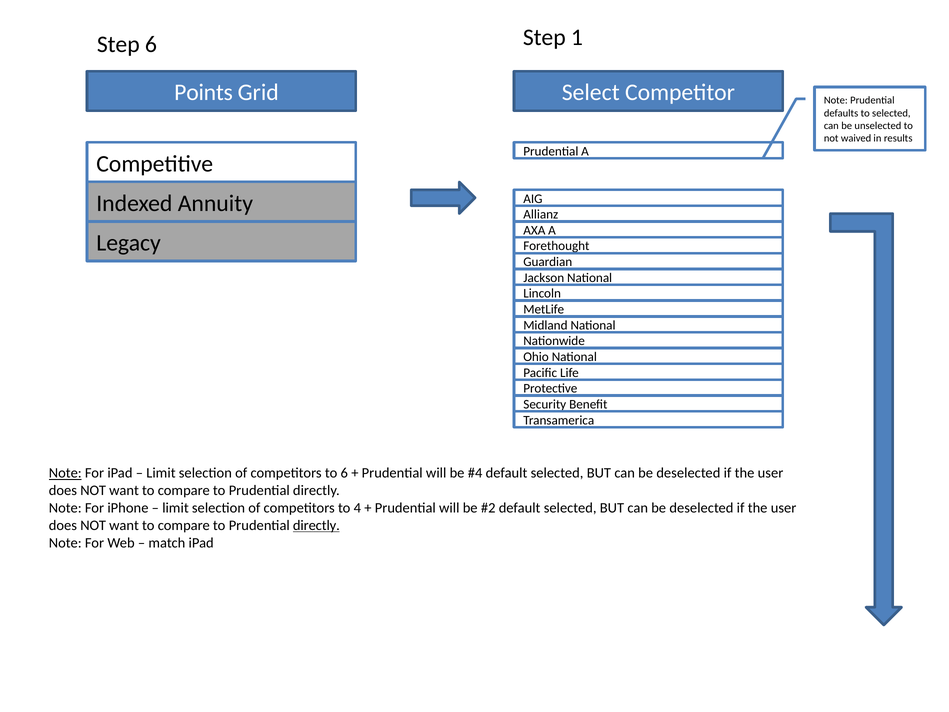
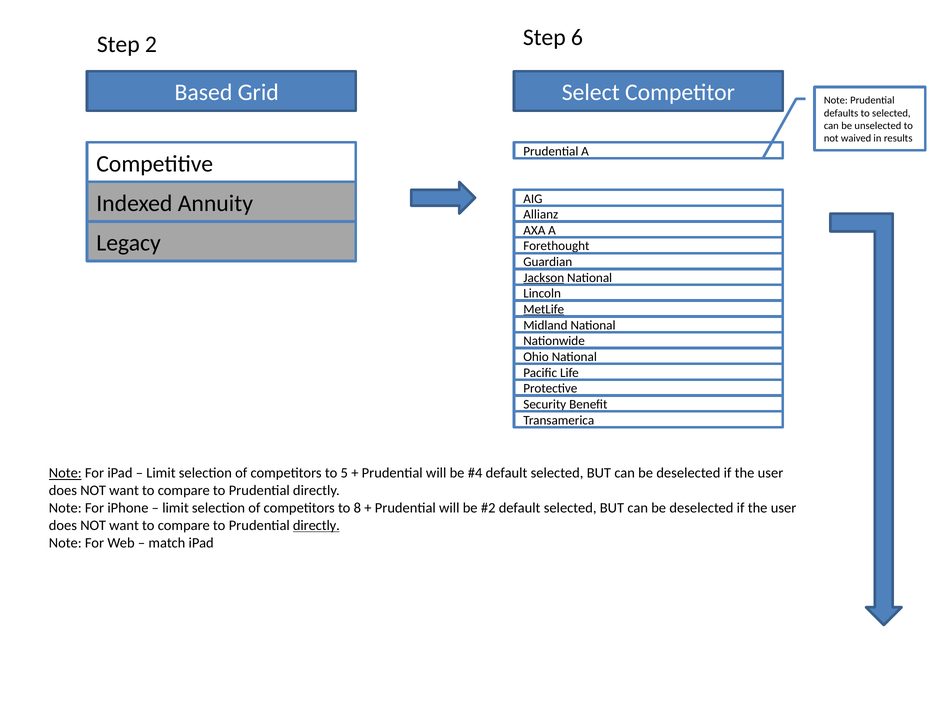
Step 6: 6 -> 2 (151, 44)
1: 1 -> 6 (577, 38)
Points: Points -> Based (203, 93)
Jackson underline: none -> present (544, 278)
MetLife underline: none -> present (544, 309)
to 6: 6 -> 5 (344, 473)
4: 4 -> 8 (357, 508)
